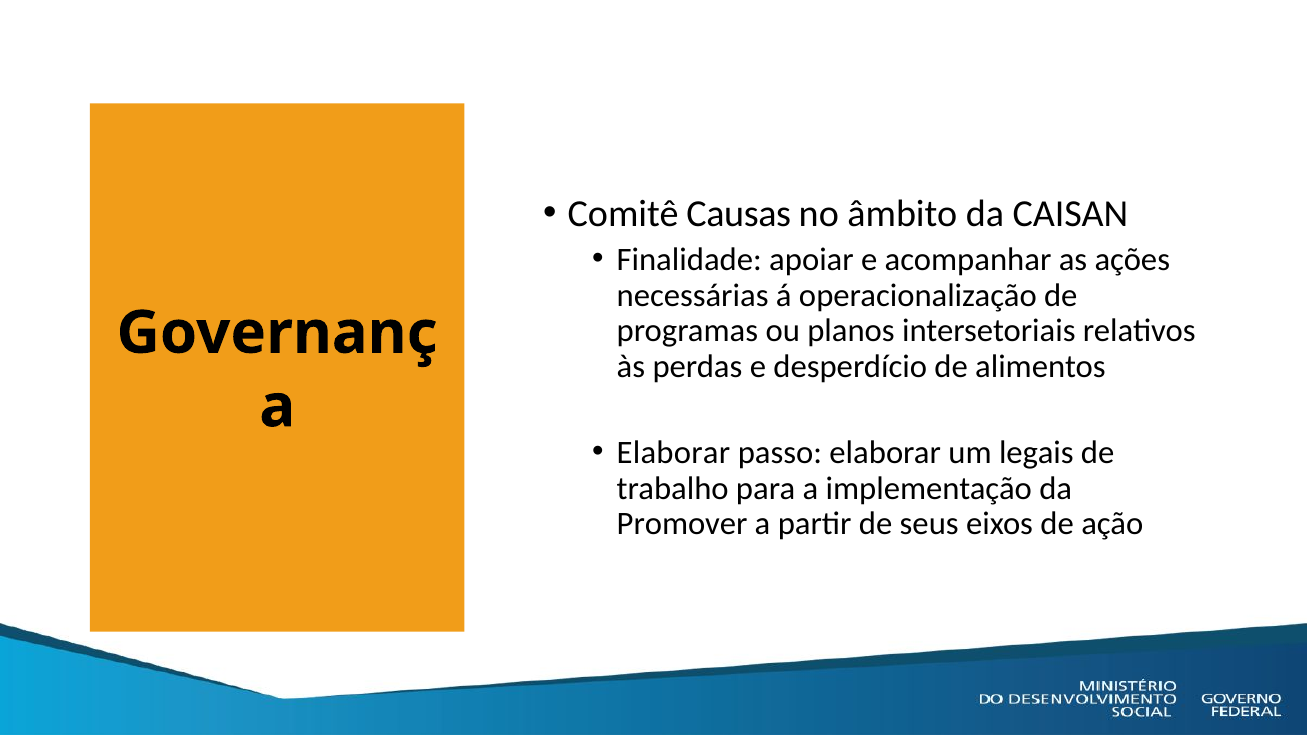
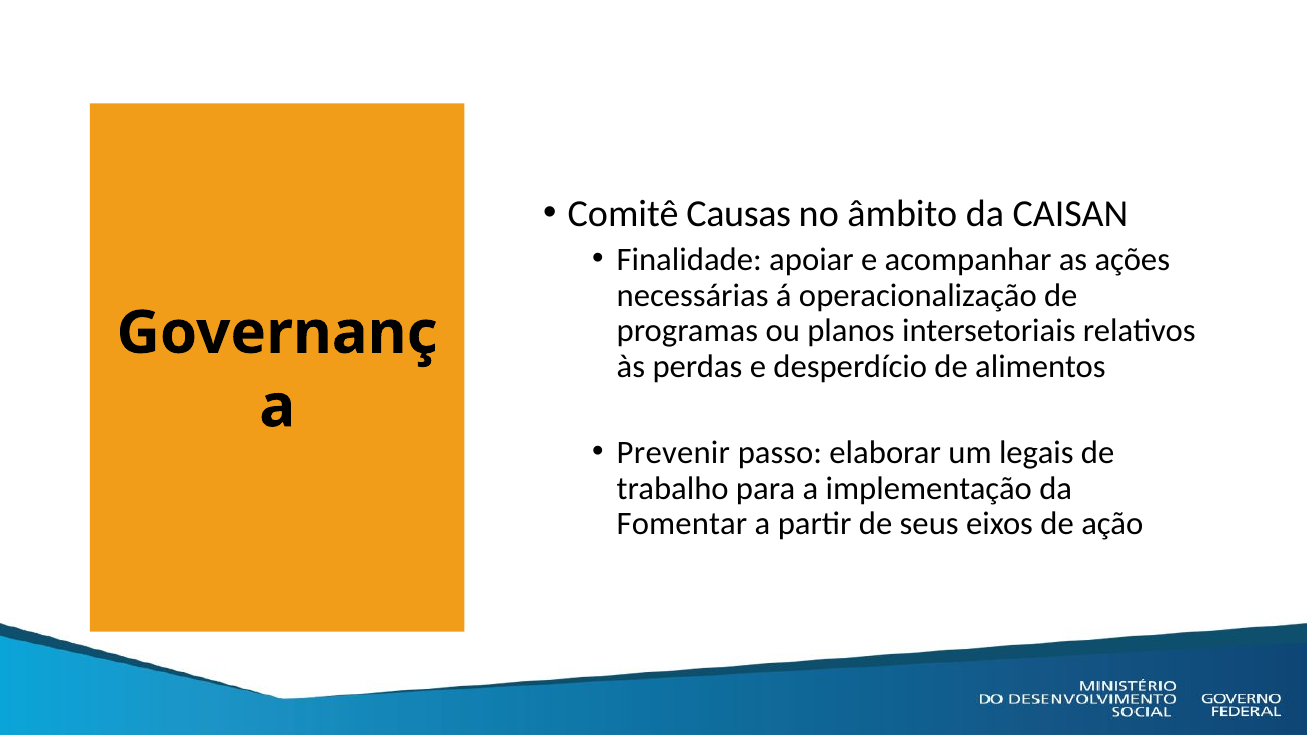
Elaborar: Elaborar -> Prevenir (673, 452)
Promover: Promover -> Fomentar (682, 524)
